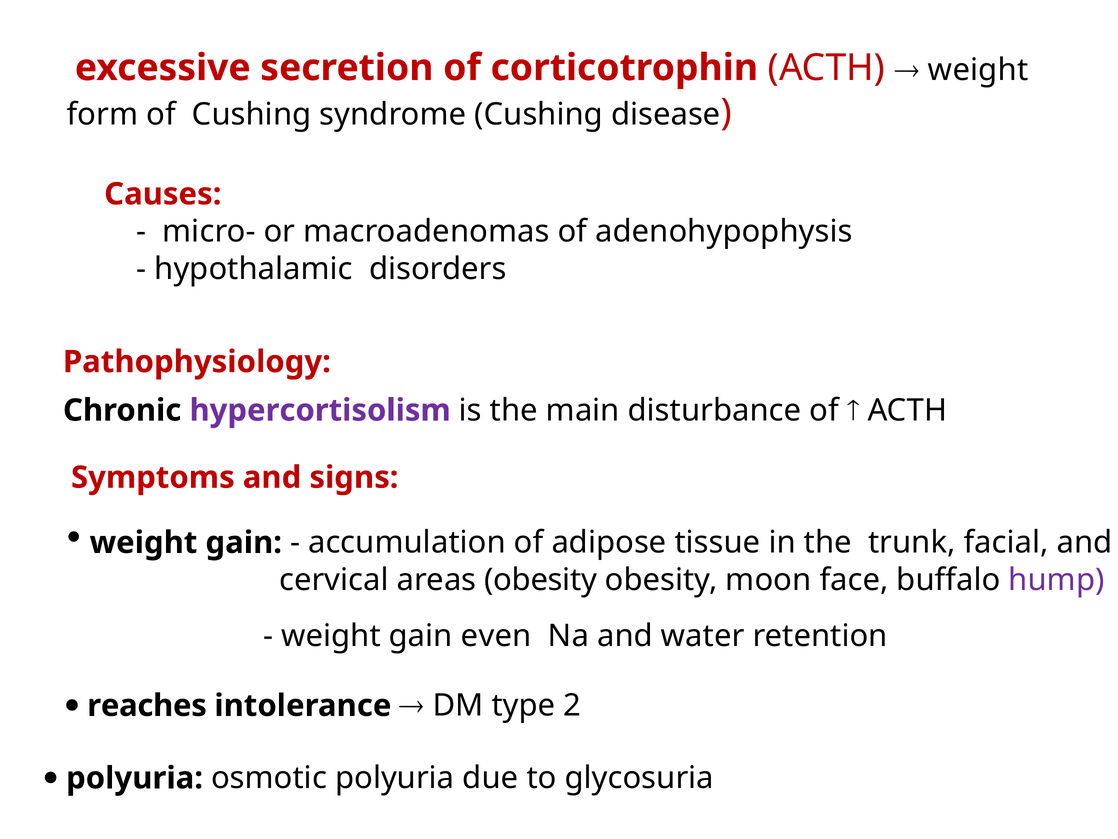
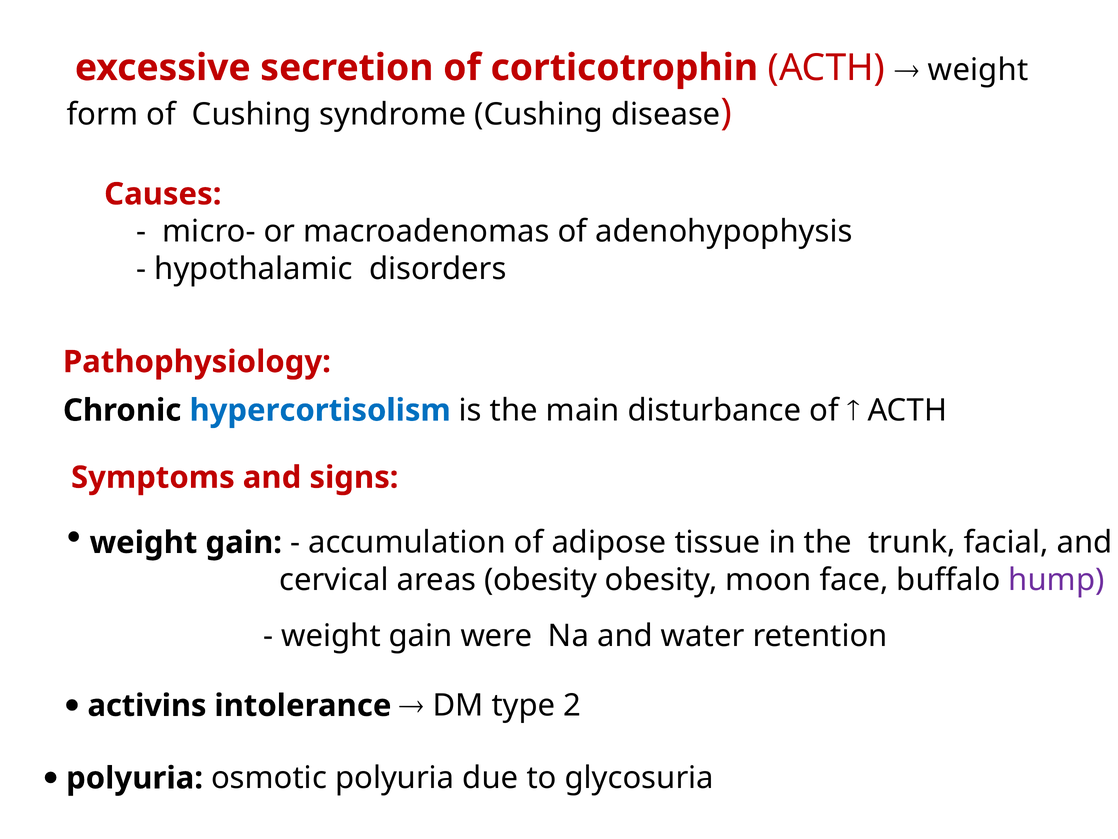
hypercortisolism colour: purple -> blue (320, 410)
even: even -> were (496, 636)
reaches: reaches -> activins (147, 705)
